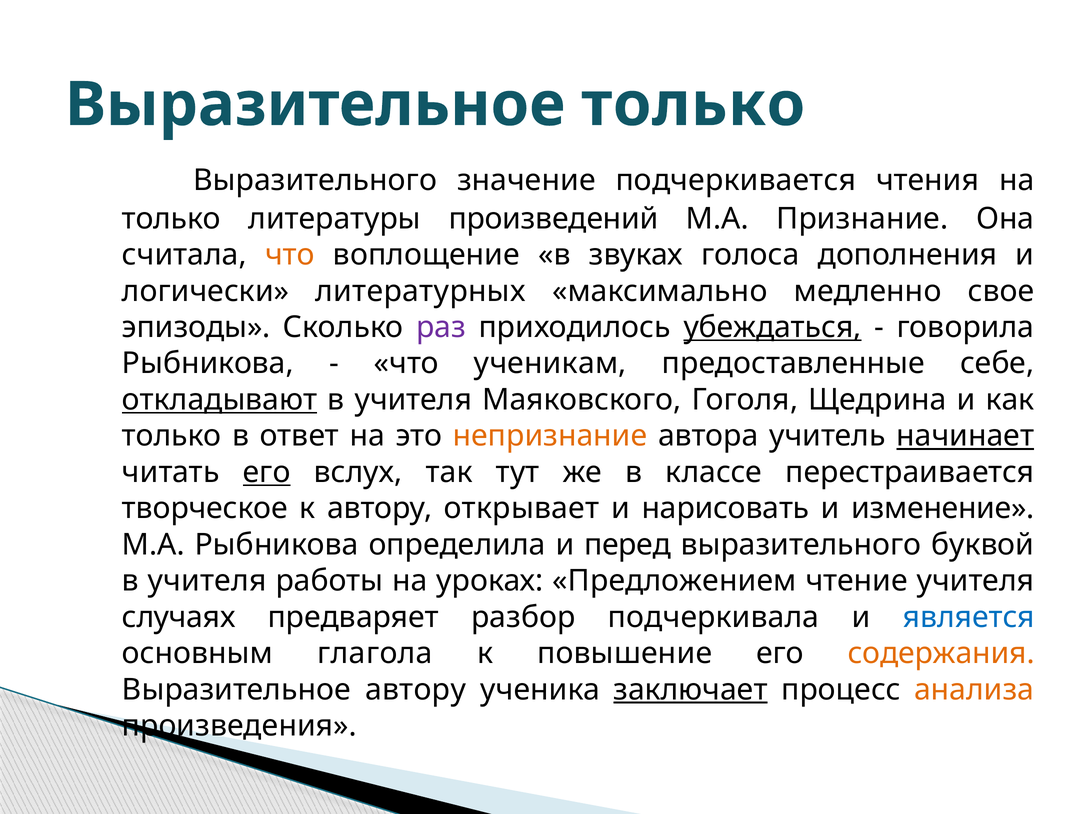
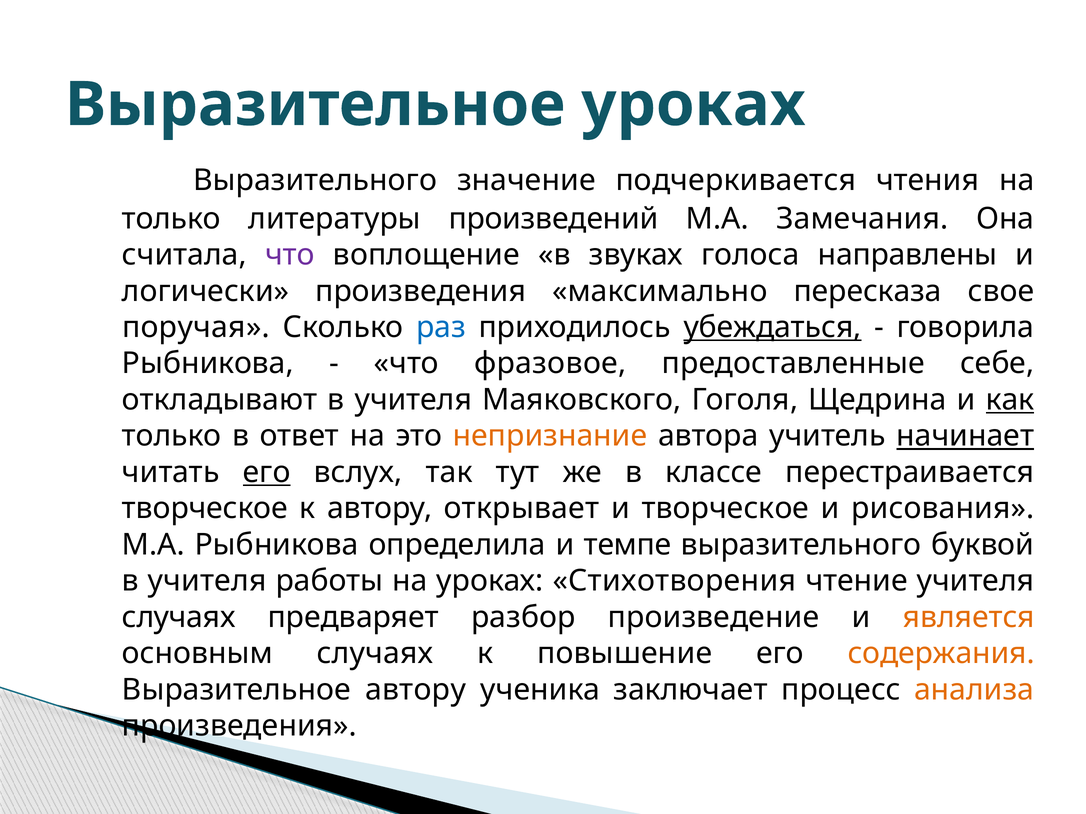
Выразительное только: только -> уроках (693, 105)
Признание: Признание -> Замечания (862, 219)
что colour: orange -> purple (290, 255)
дополнения: дополнения -> направлены (908, 255)
логически литературных: литературных -> произведения (421, 291)
медленно: медленно -> пересказа (868, 291)
эпизоды: эпизоды -> поручая (196, 328)
раз colour: purple -> blue (441, 328)
ученикам: ученикам -> фразовое (550, 364)
откладывают underline: present -> none (220, 400)
как underline: none -> present (1010, 400)
и нарисовать: нарисовать -> творческое (725, 509)
изменение: изменение -> рисования (943, 509)
перед: перед -> темпе (628, 545)
Предложением: Предложением -> Стихотворения (674, 581)
подчеркивала: подчеркивала -> произведение (714, 618)
является colour: blue -> orange (969, 618)
основным глагола: глагола -> случаях (375, 654)
заключает underline: present -> none (690, 690)
